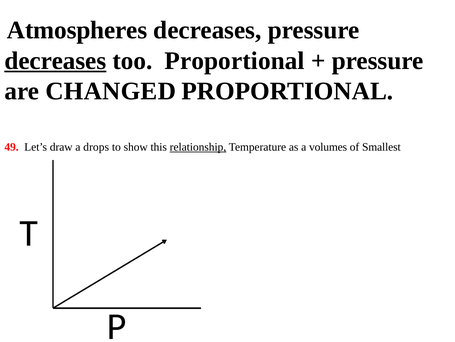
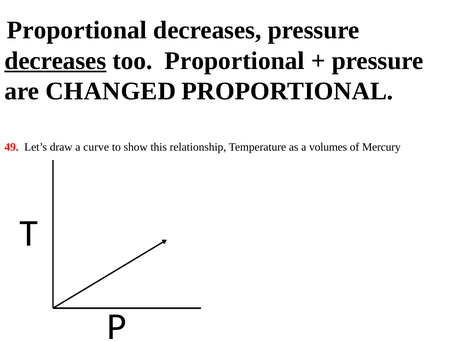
Atmospheres: Atmospheres -> Proportional (77, 30)
drops: drops -> curve (96, 147)
relationship underline: present -> none (198, 147)
Smallest: Smallest -> Mercury (381, 147)
